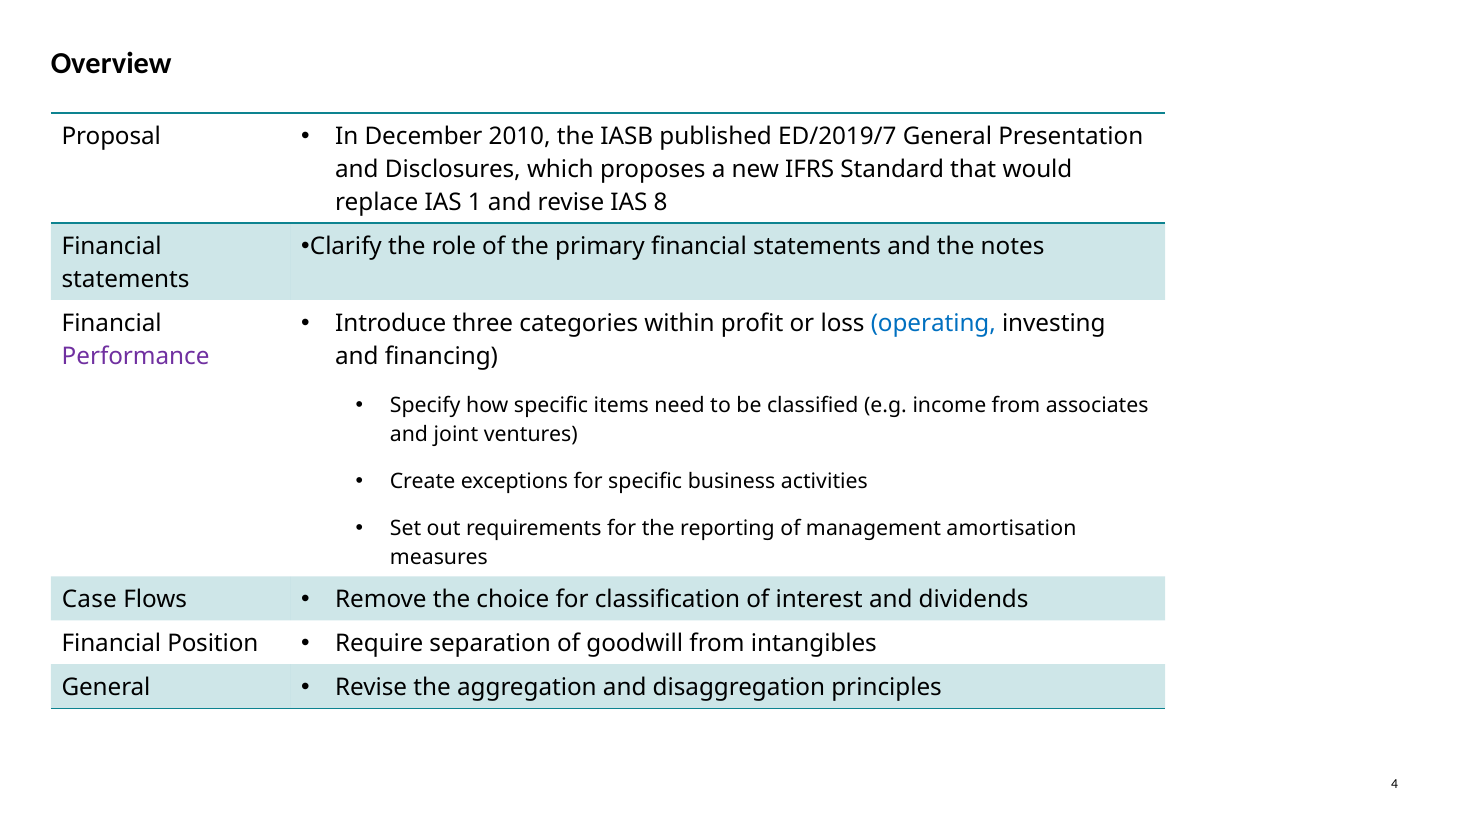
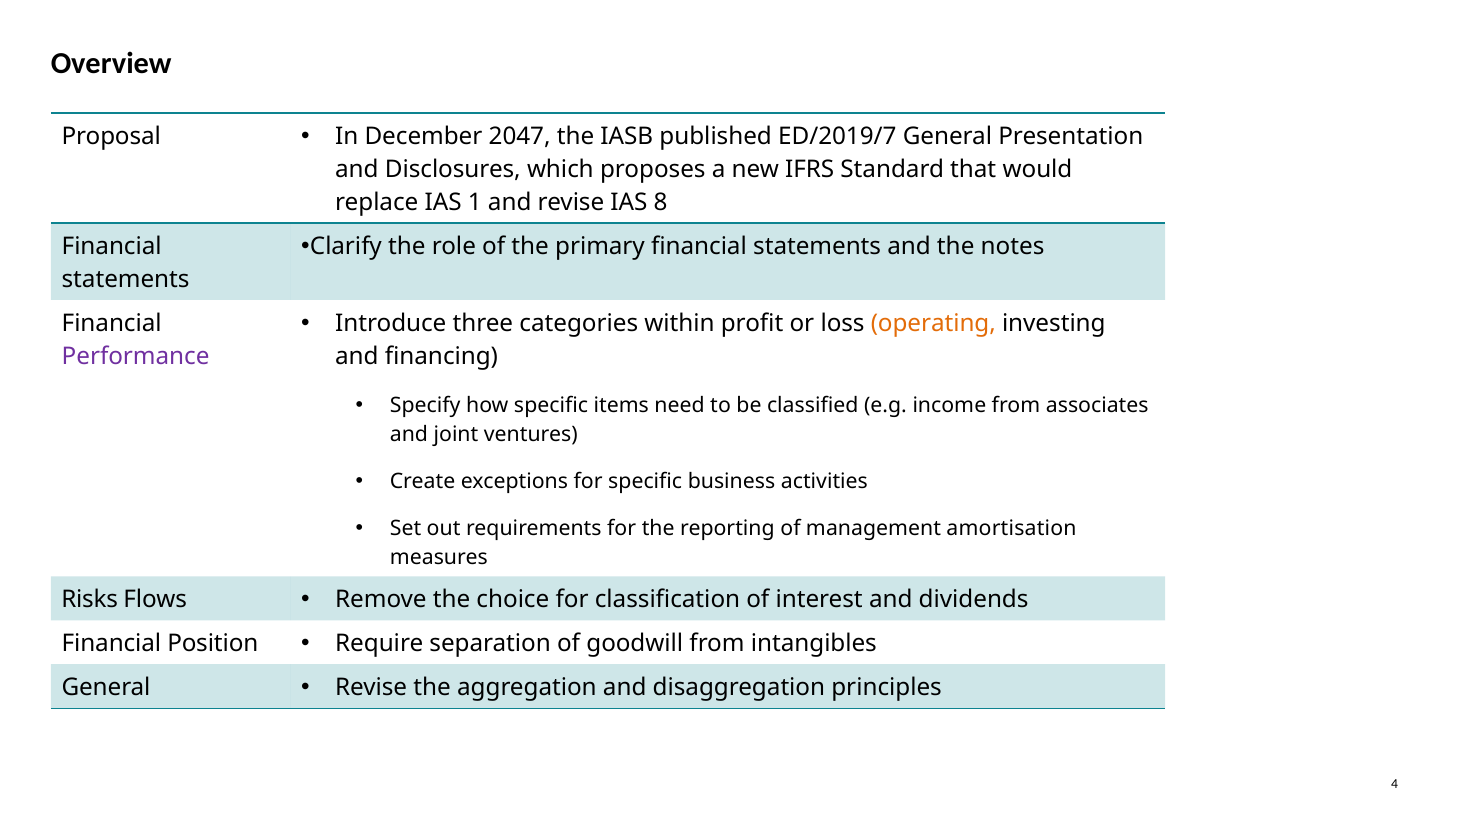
2010: 2010 -> 2047 (520, 136)
operating colour: blue -> orange (933, 323)
Case: Case -> Risks (90, 600)
